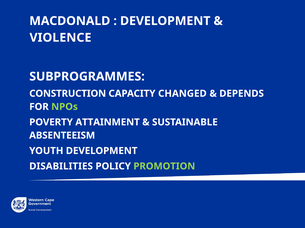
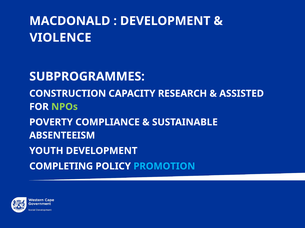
CHANGED: CHANGED -> RESEARCH (182, 94)
DEPENDS: DEPENDS -> ASSISTED (242, 94)
ATTAINMENT: ATTAINMENT -> COMPLIANCE (108, 123)
DISABILITIES: DISABILITIES -> COMPLETING (61, 167)
PROMOTION colour: light green -> light blue (164, 167)
